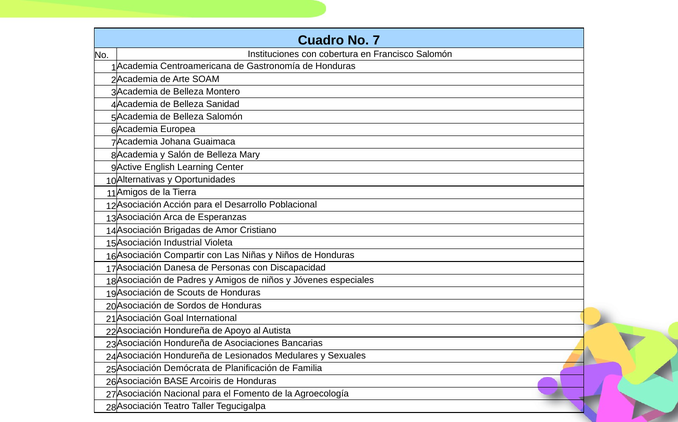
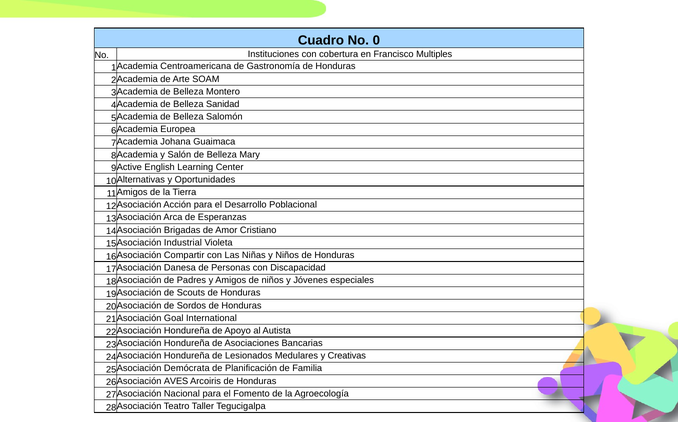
7: 7 -> 0 (376, 40)
Francisco Salomón: Salomón -> Multiples (434, 54)
Sexuales: Sexuales -> Creativas (347, 356)
BASE: BASE -> AVES (176, 381)
